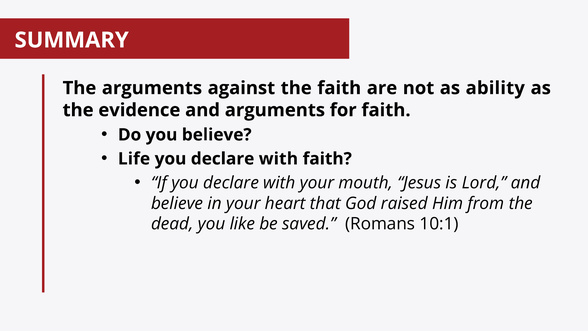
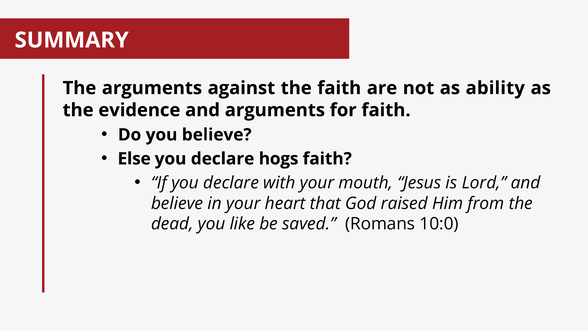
Life: Life -> Else (134, 159)
with: with -> hogs (279, 159)
10:1: 10:1 -> 10:0 (439, 224)
